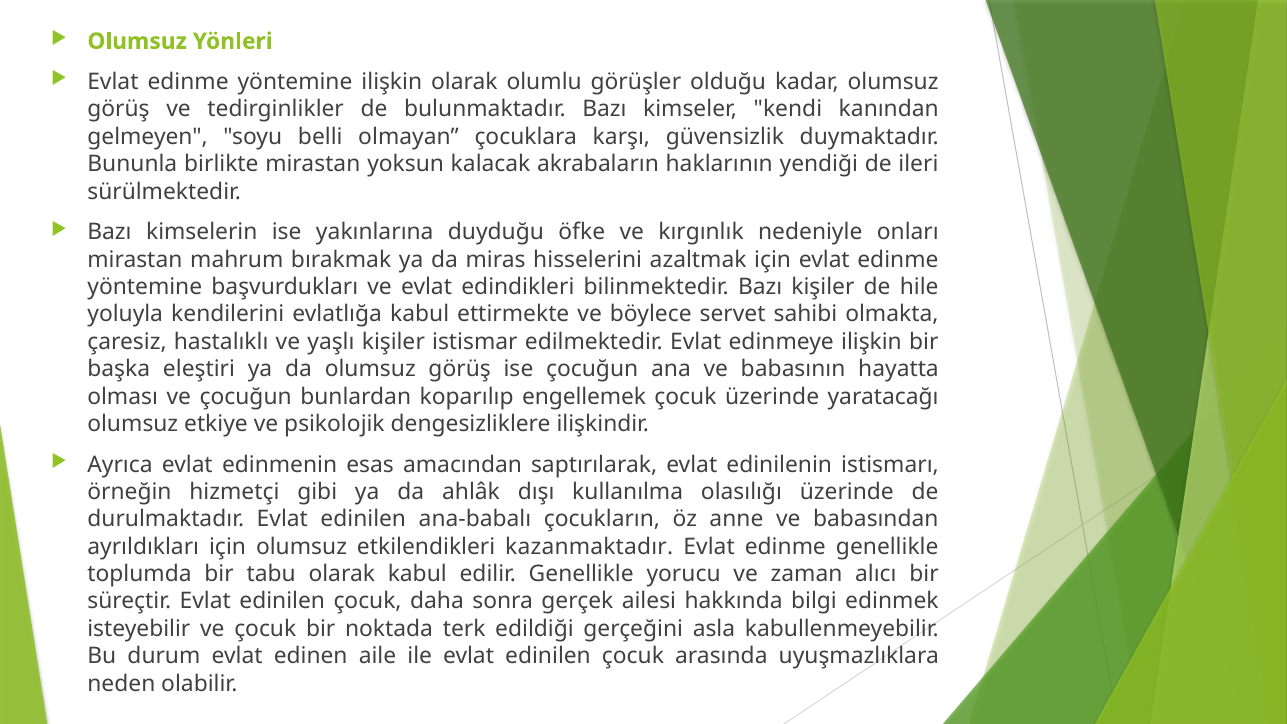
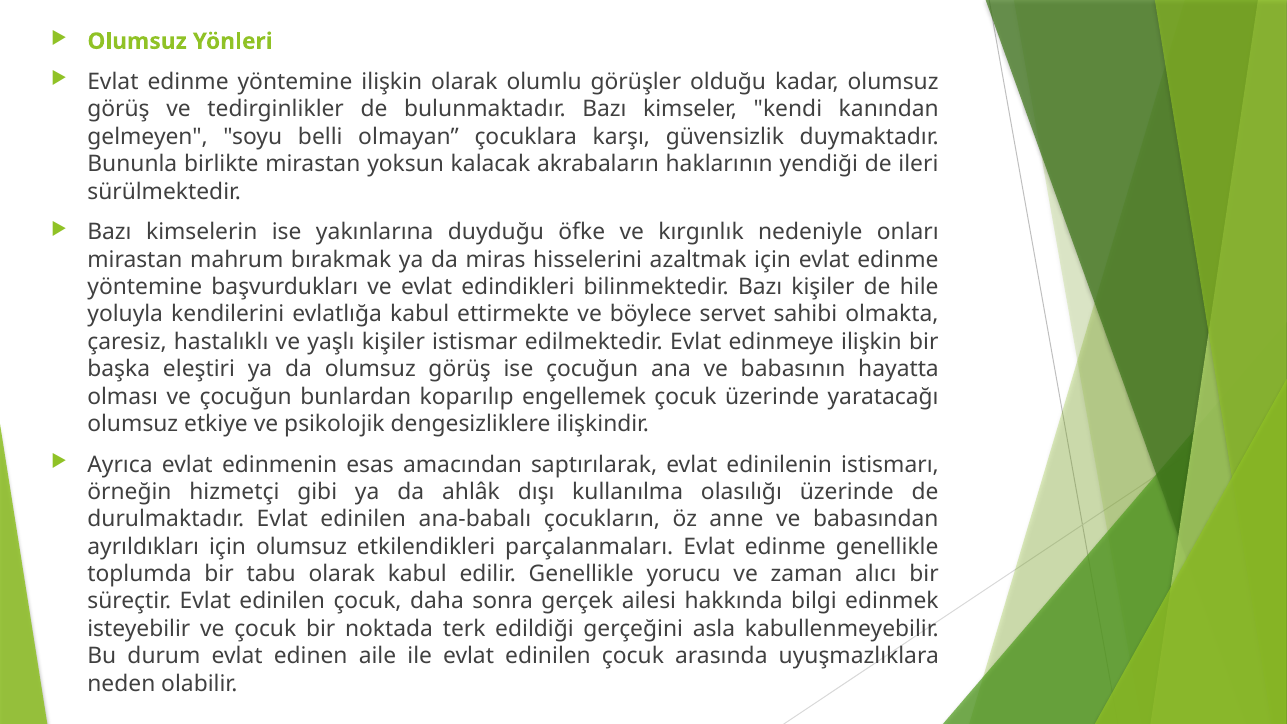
kazanmaktadır: kazanmaktadır -> parçalanmaları (589, 547)
